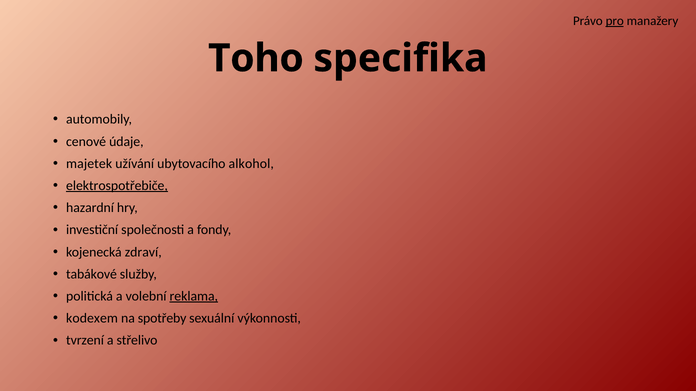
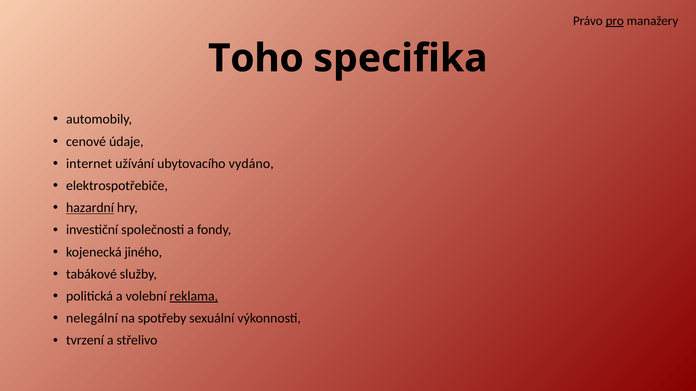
majetek: majetek -> internet (89, 164)
alkohol: alkohol -> vydáno (251, 164)
elektrospotřebiče underline: present -> none (117, 186)
hazardní underline: none -> present (90, 208)
zdraví: zdraví -> jiného (143, 252)
kodexem: kodexem -> nelegální (92, 319)
